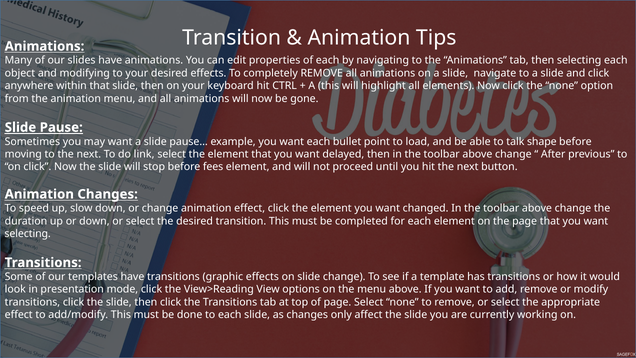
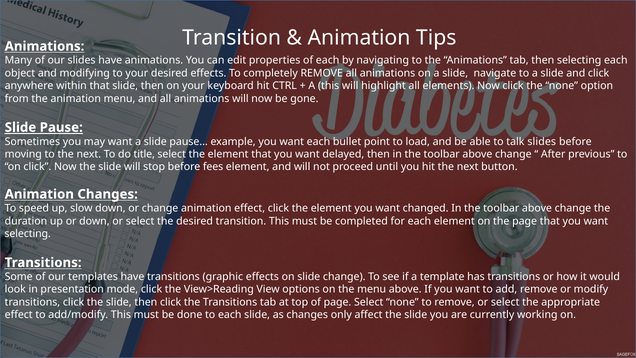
talk shape: shape -> slides (542, 141)
link: link -> title (144, 154)
